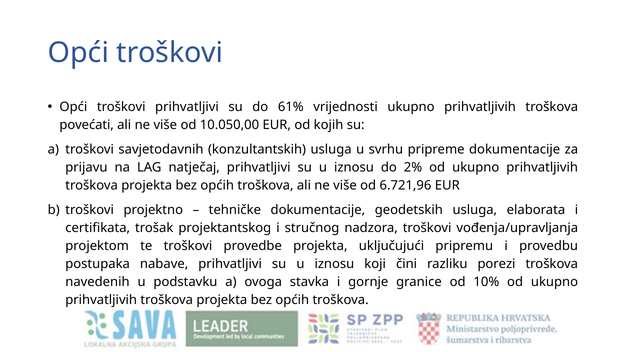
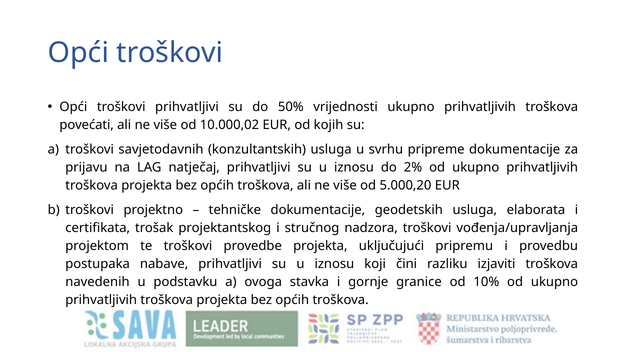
61%: 61% -> 50% (291, 107)
10.050,00: 10.050,00 -> 10.000,02 (229, 125)
6.721,96: 6.721,96 -> 5.000,20 (406, 186)
porezi: porezi -> izjaviti (496, 264)
